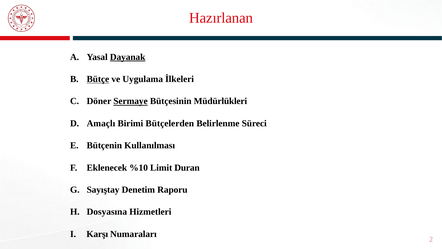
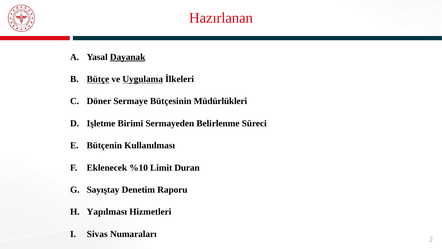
Uygulama underline: none -> present (143, 79)
Sermaye underline: present -> none (131, 101)
Amaçlı: Amaçlı -> Işletme (101, 123)
Bütçelerden: Bütçelerden -> Sermayeden (170, 123)
Dosyasına: Dosyasına -> Yapılması (107, 212)
Karşı: Karşı -> Sivas (97, 234)
